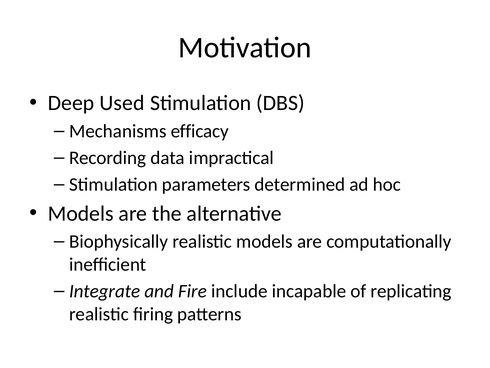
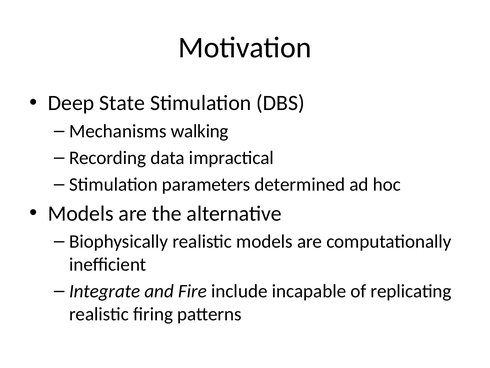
Used: Used -> State (122, 103)
efficacy: efficacy -> walking (200, 131)
